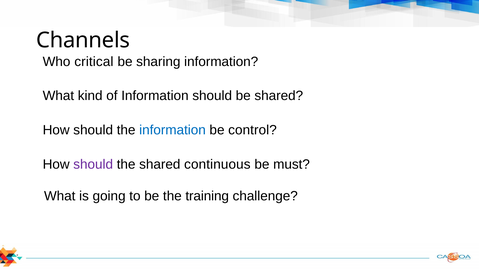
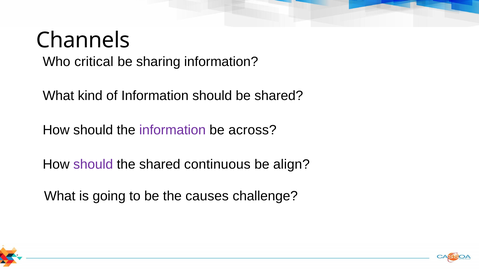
information colour: blue -> purple (172, 130)
control: control -> across (252, 130)
must: must -> align (291, 165)
training: training -> causes (207, 196)
